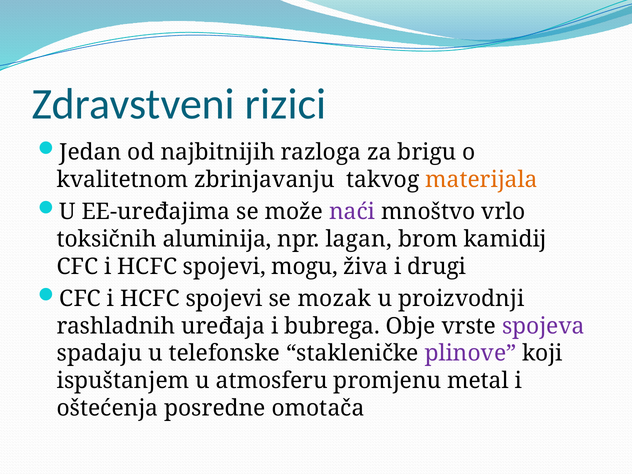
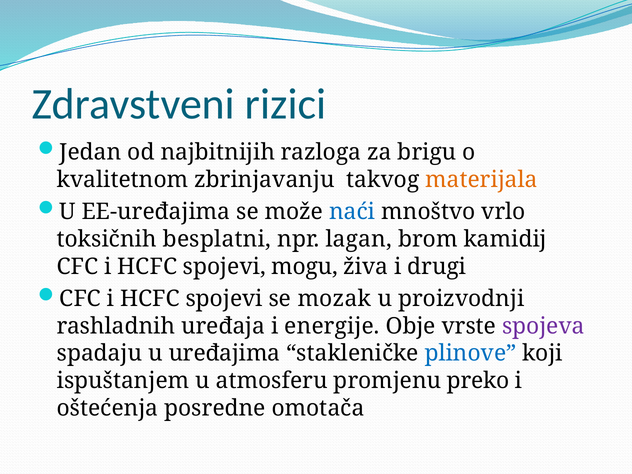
naći colour: purple -> blue (352, 212)
aluminija: aluminija -> besplatni (217, 239)
bubrega: bubrega -> energije (332, 326)
telefonske: telefonske -> uređajima (224, 353)
plinove colour: purple -> blue (471, 353)
metal: metal -> preko (478, 381)
